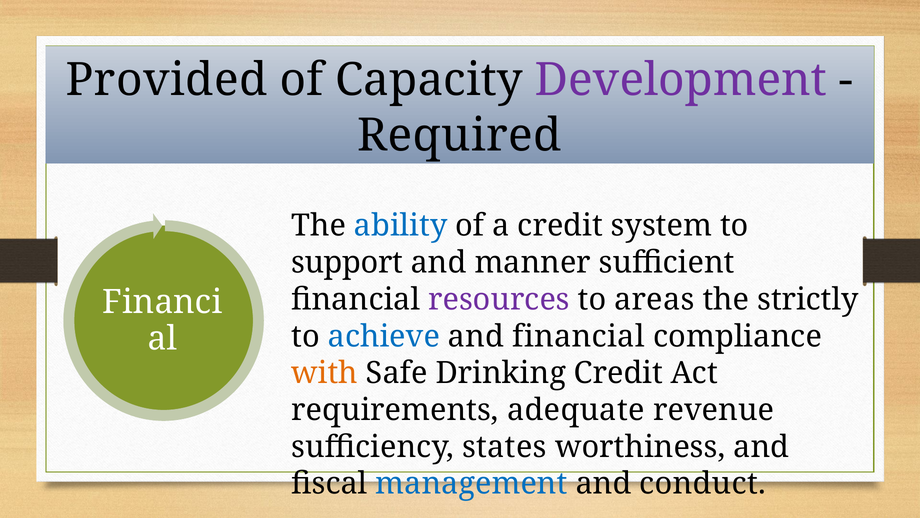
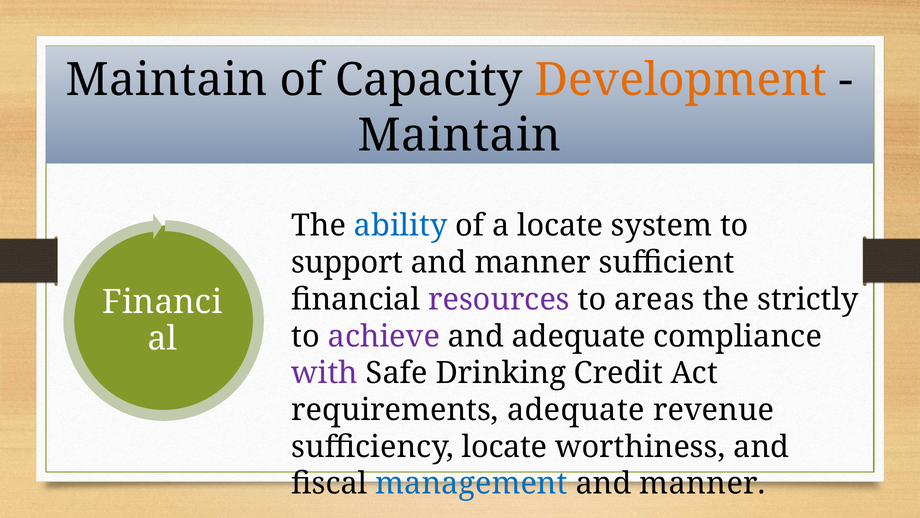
Provided: Provided -> Maintain (167, 80)
Development colour: purple -> orange (681, 80)
Required: Required -> Maintain (459, 135)
a credit: credit -> locate (560, 226)
achieve colour: blue -> purple (384, 336)
and financial: financial -> adequate (579, 336)
with colour: orange -> purple (325, 373)
sufficiency states: states -> locate (505, 446)
conduct: conduct -> manner (703, 483)
